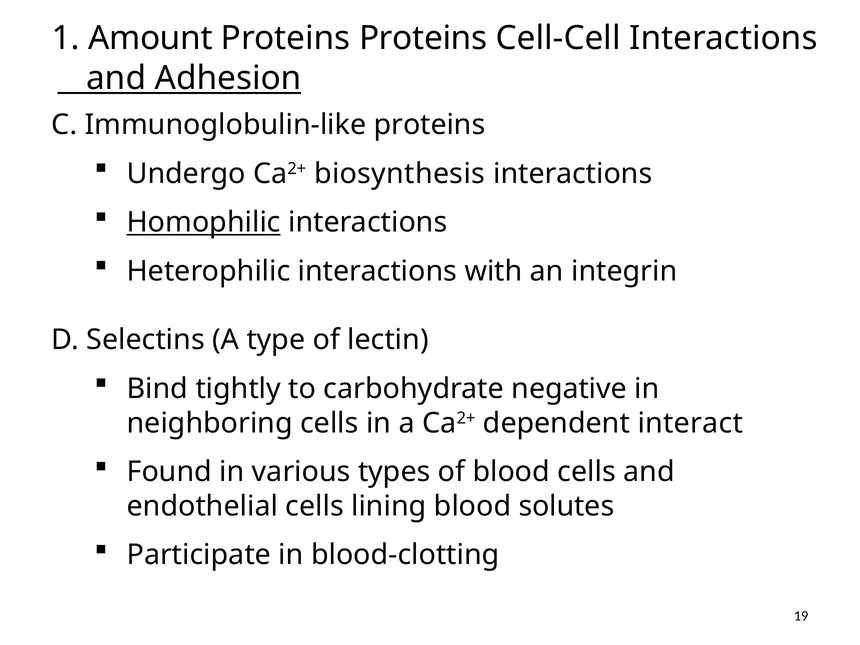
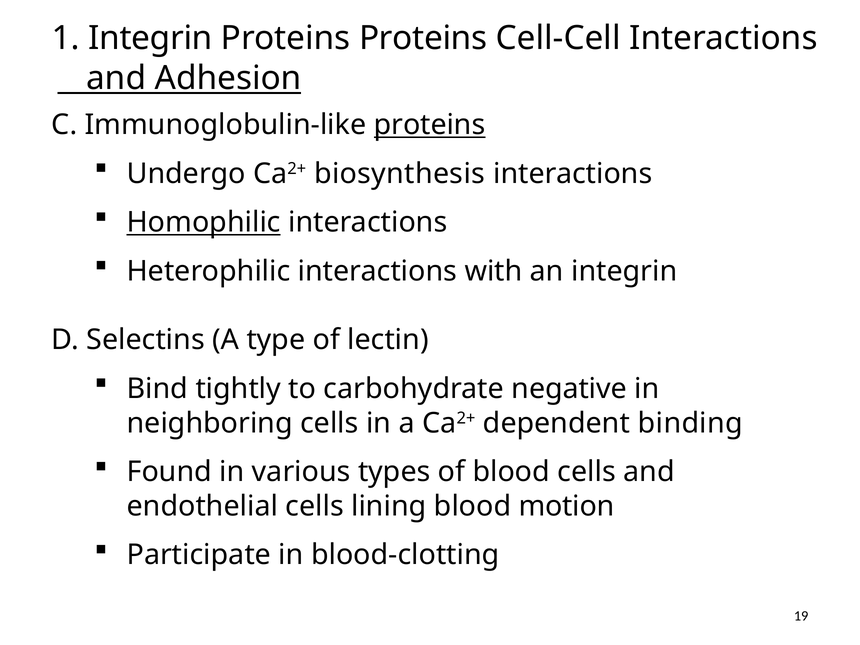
1 Amount: Amount -> Integrin (150, 38)
proteins underline: none -> present (430, 125)
interact: interact -> binding (690, 423)
solutes: solutes -> motion (567, 506)
